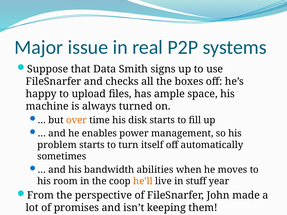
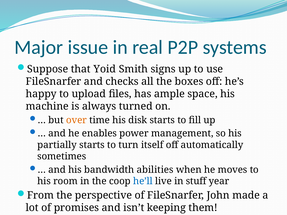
Data: Data -> Yoid (105, 69)
problem: problem -> partially (57, 145)
he’ll colour: orange -> blue (143, 181)
